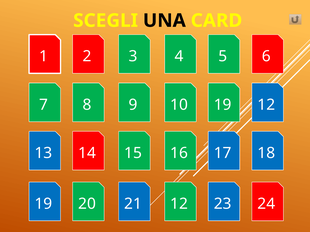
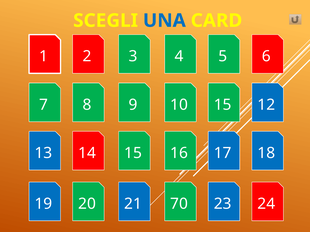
UNA colour: black -> blue (164, 21)
10 19: 19 -> 15 (223, 105)
21 12: 12 -> 70 (179, 204)
